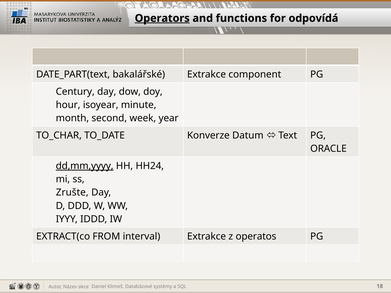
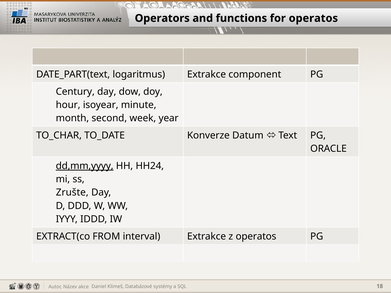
Operators underline: present -> none (162, 18)
for odpovídá: odpovídá -> operatos (313, 18)
bakalářské: bakalářské -> logaritmus (139, 74)
